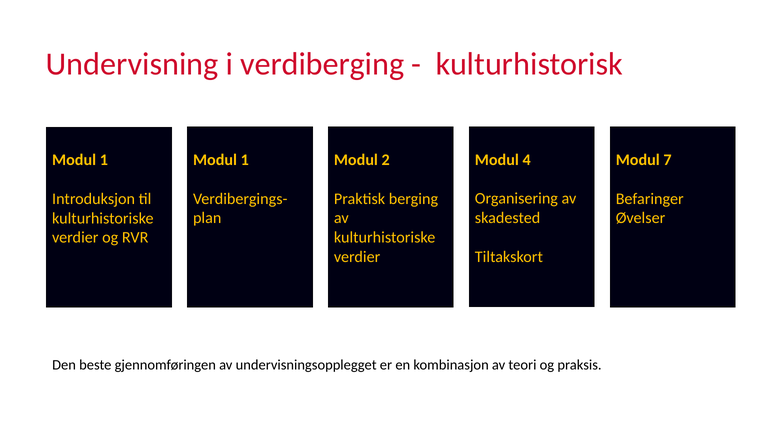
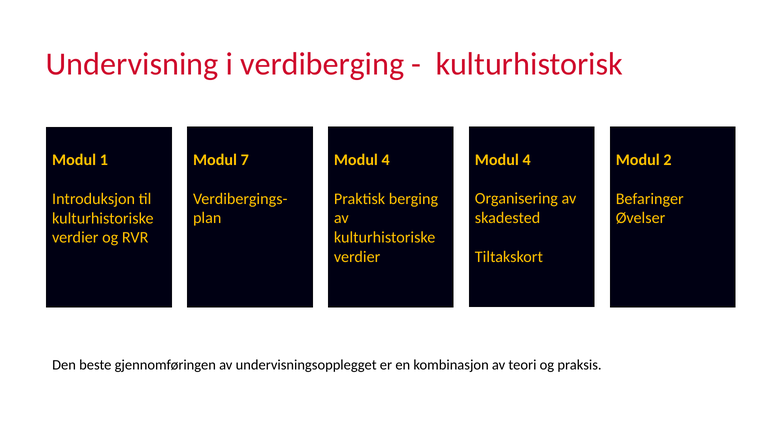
1: 1 -> 7 (245, 160)
2: 2 -> 4 (386, 160)
7: 7 -> 2 (668, 160)
